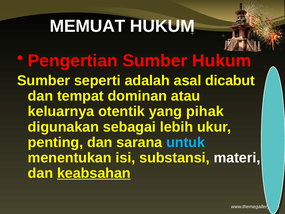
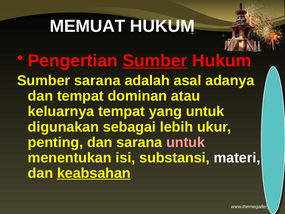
Sumber underline: none -> present (155, 61)
Sumber seperti: seperti -> sarana (97, 81)
dicabut: dicabut -> adanya (230, 81)
keluarnya otentik: otentik -> tempat (122, 111)
yang pihak: pihak -> untuk (205, 111)
untuk colour: light blue -> pink (186, 142)
